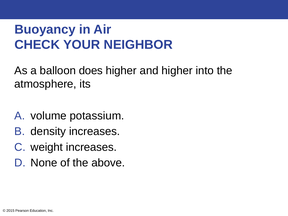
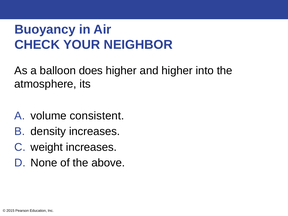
potassium: potassium -> consistent (97, 116)
